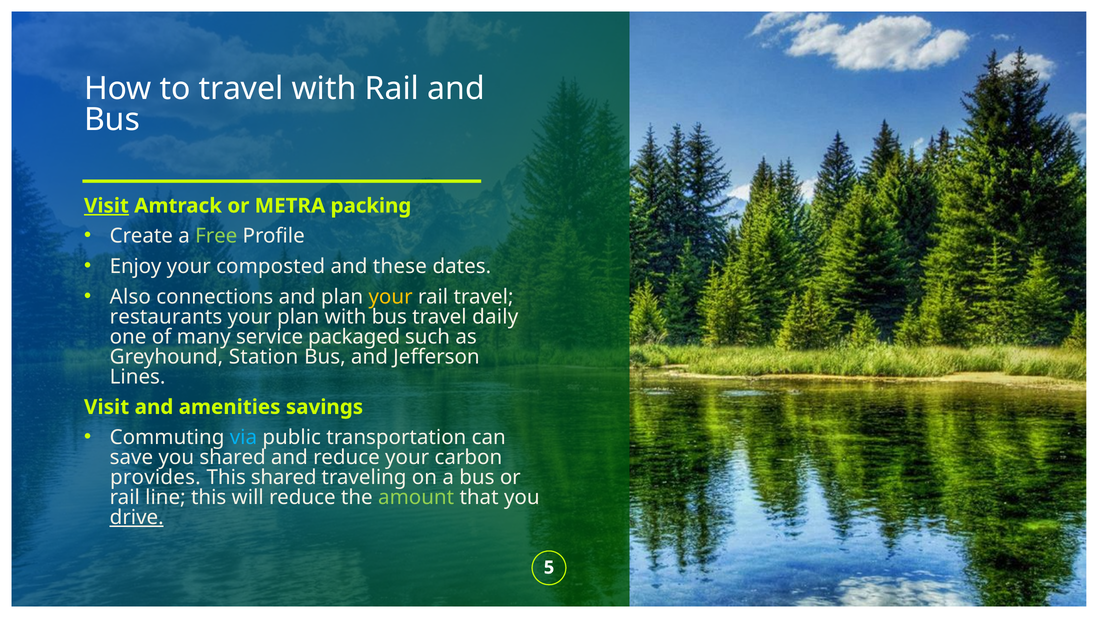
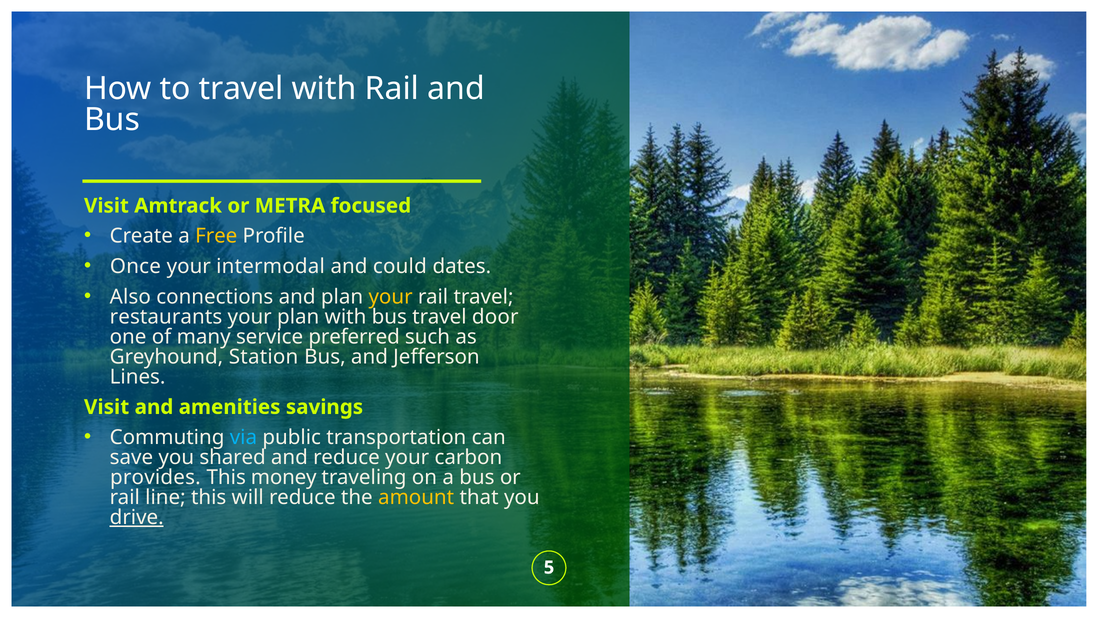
Visit underline: present -> none (106, 206)
packing: packing -> focused (371, 206)
Free colour: light green -> yellow (216, 236)
Enjoy: Enjoy -> Once (135, 266)
composted: composted -> intermodal (271, 266)
these: these -> could (400, 266)
daily: daily -> door (495, 317)
packaged: packaged -> preferred (354, 337)
This shared: shared -> money (284, 477)
amount colour: light green -> yellow (416, 497)
